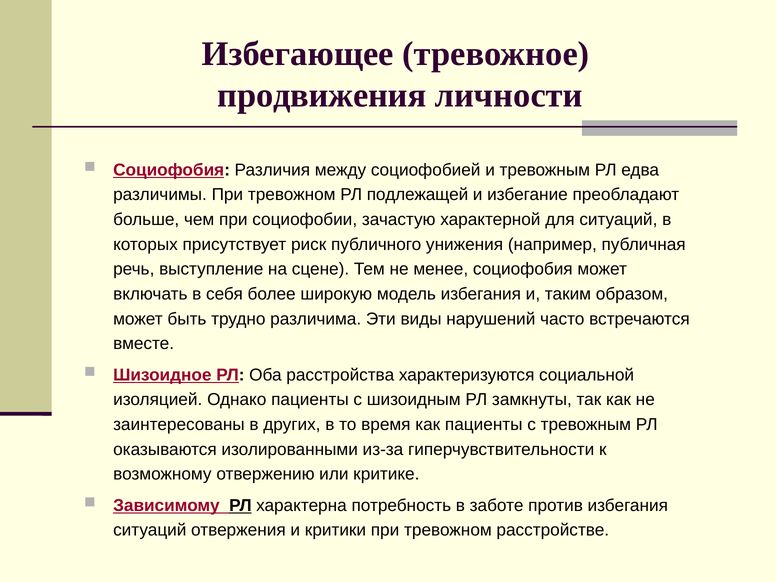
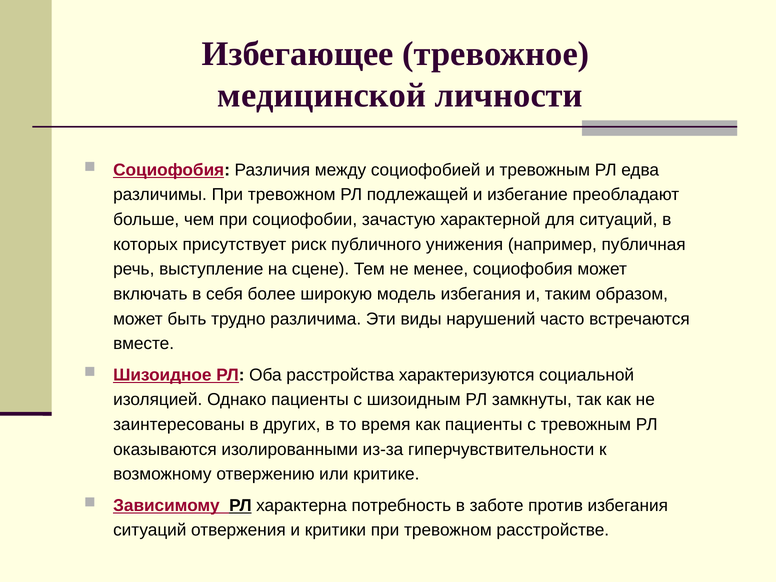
продвижения: продвижения -> медицинской (322, 95)
